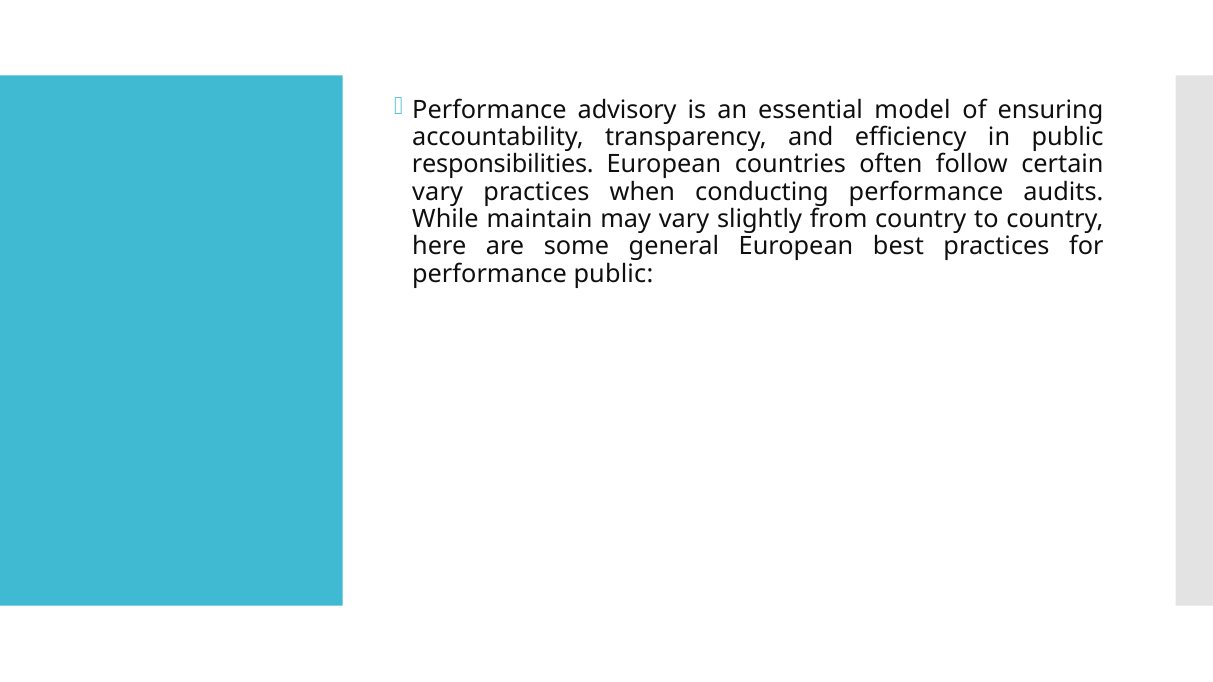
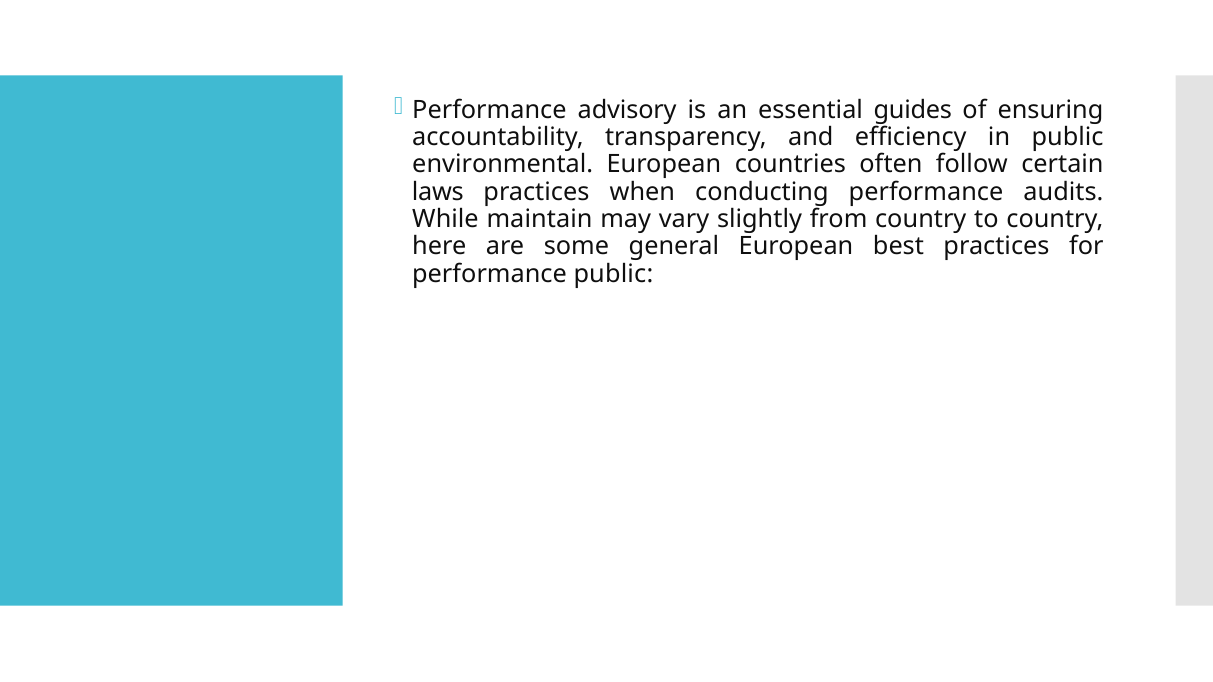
model: model -> guides (913, 110)
responsibilities: responsibilities -> environmental (503, 165)
vary: vary -> laws (438, 192)
